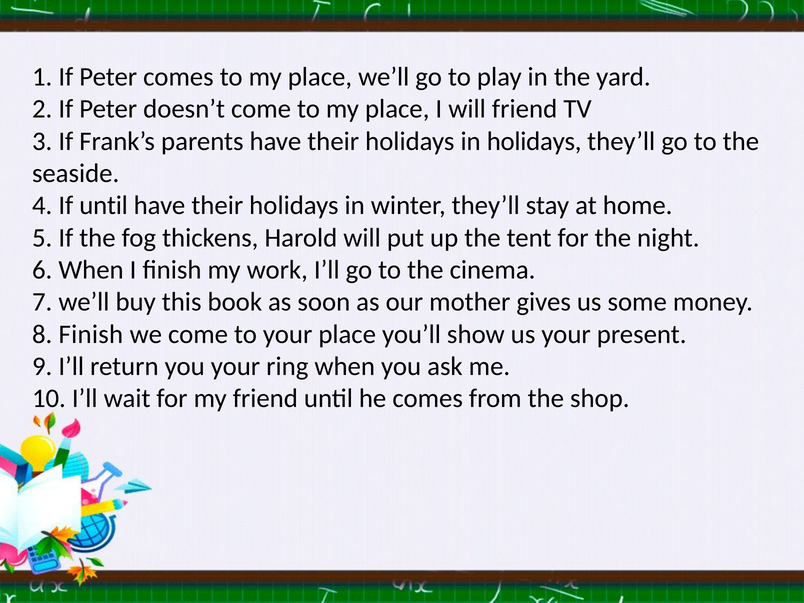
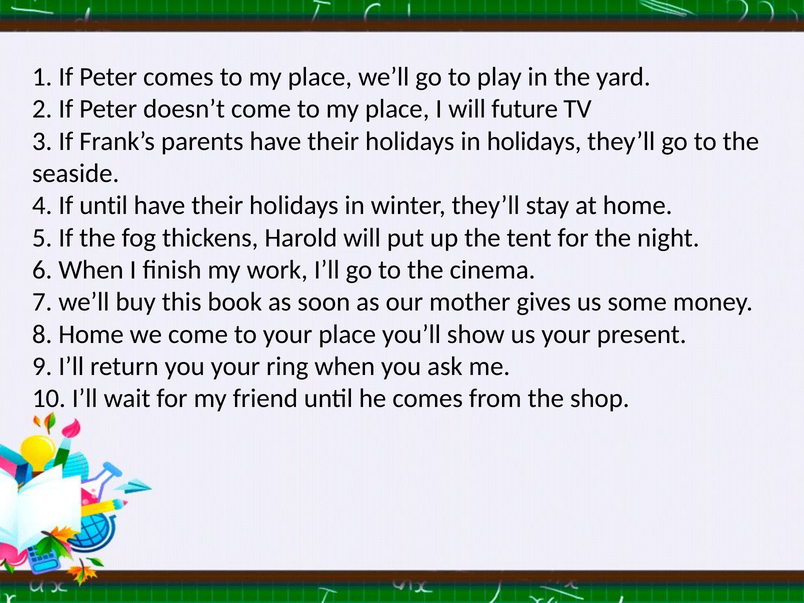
will friend: friend -> future (525, 109)
8 Finish: Finish -> Home (91, 334)
